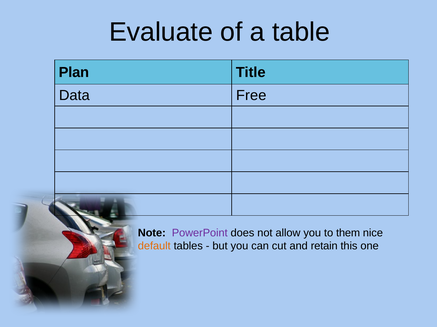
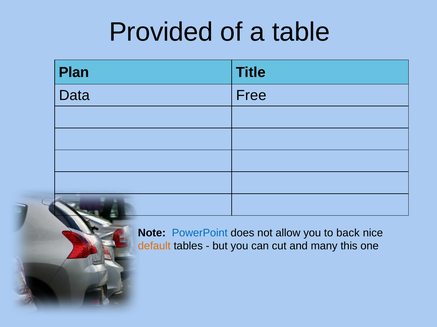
Evaluate: Evaluate -> Provided (161, 32)
PowerPoint colour: purple -> blue (200, 233)
them: them -> back (348, 233)
retain: retain -> many (324, 247)
